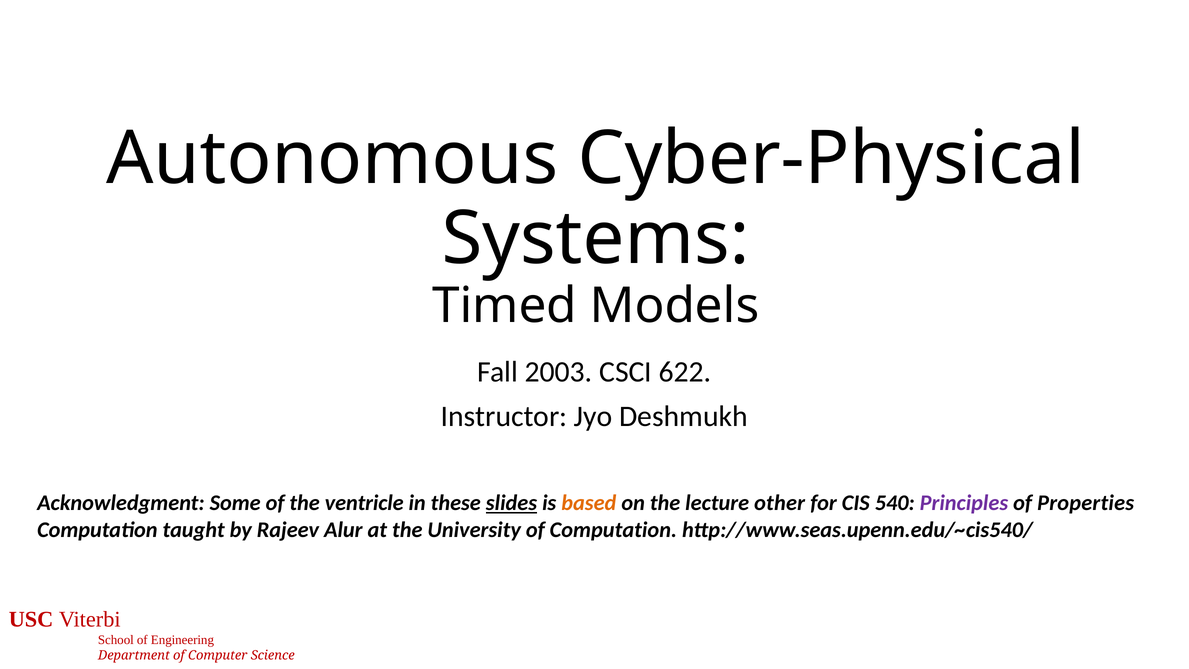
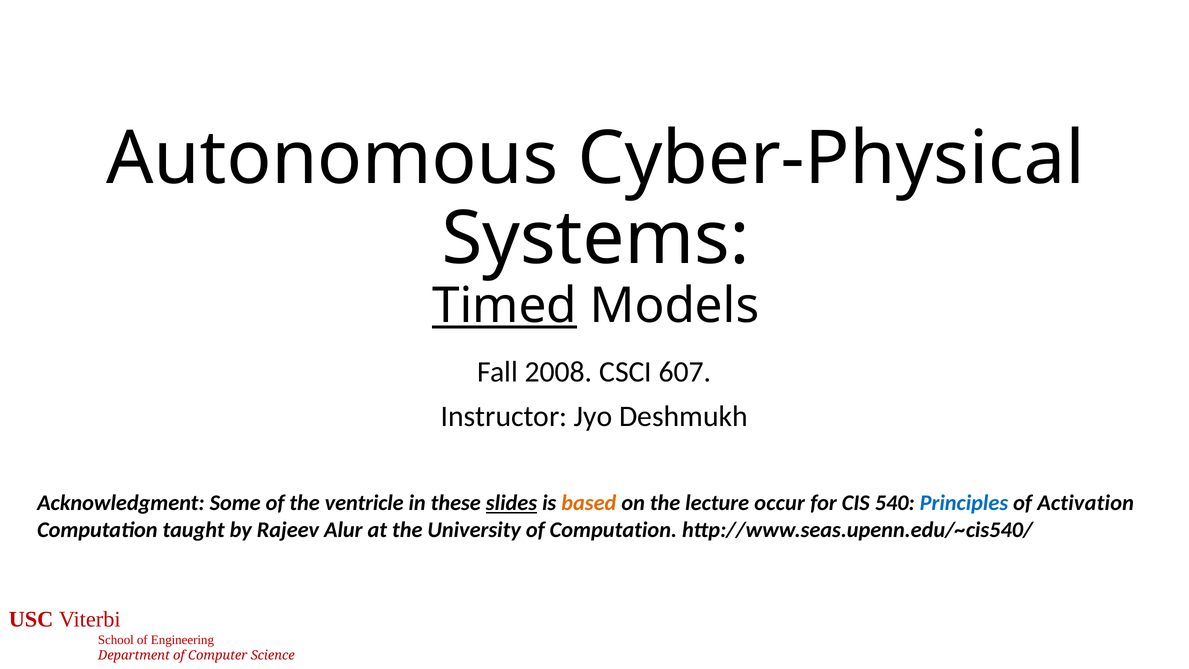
Timed underline: none -> present (505, 306)
2003: 2003 -> 2008 (559, 372)
622: 622 -> 607 (685, 372)
other: other -> occur (780, 503)
Principles colour: purple -> blue (964, 503)
Properties: Properties -> Activation (1086, 503)
